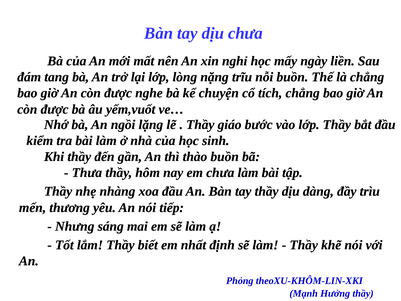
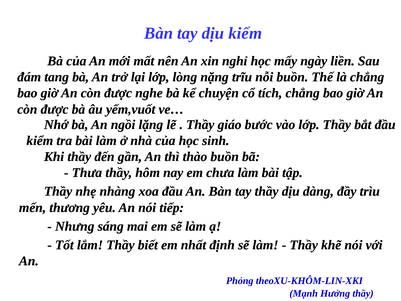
dịu chưa: chưa -> kiểm (245, 33)
